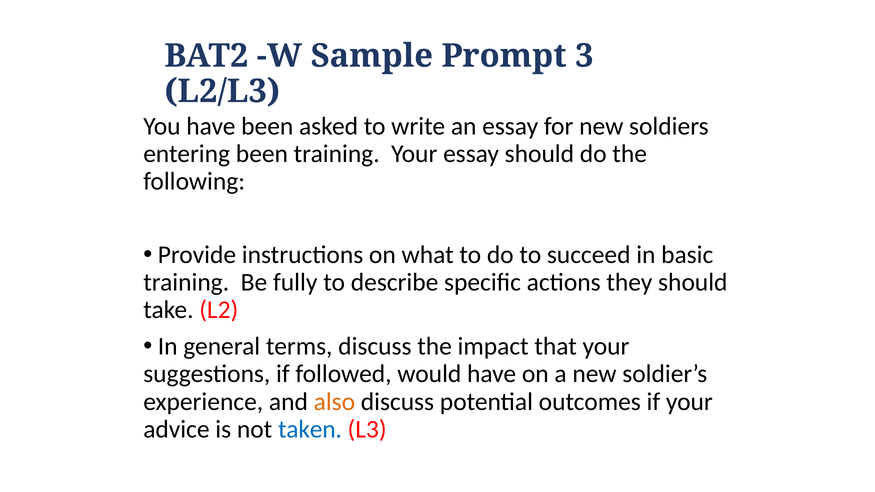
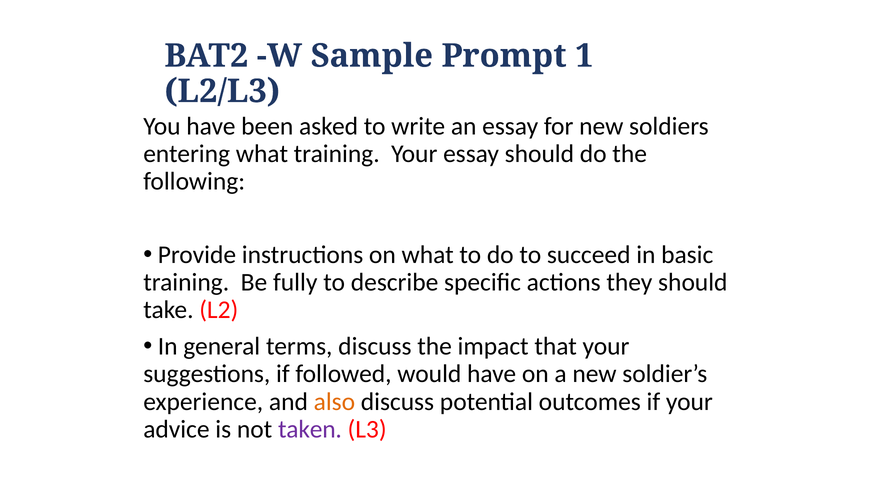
3: 3 -> 1 (584, 56)
entering been: been -> what (262, 154)
taken colour: blue -> purple (310, 429)
